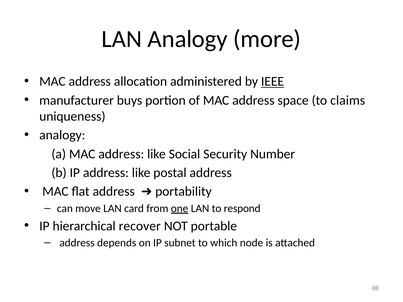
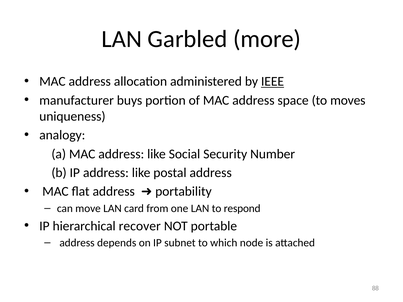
LAN Analogy: Analogy -> Garbled (188, 39)
claims: claims -> moves (348, 100)
one underline: present -> none (180, 209)
